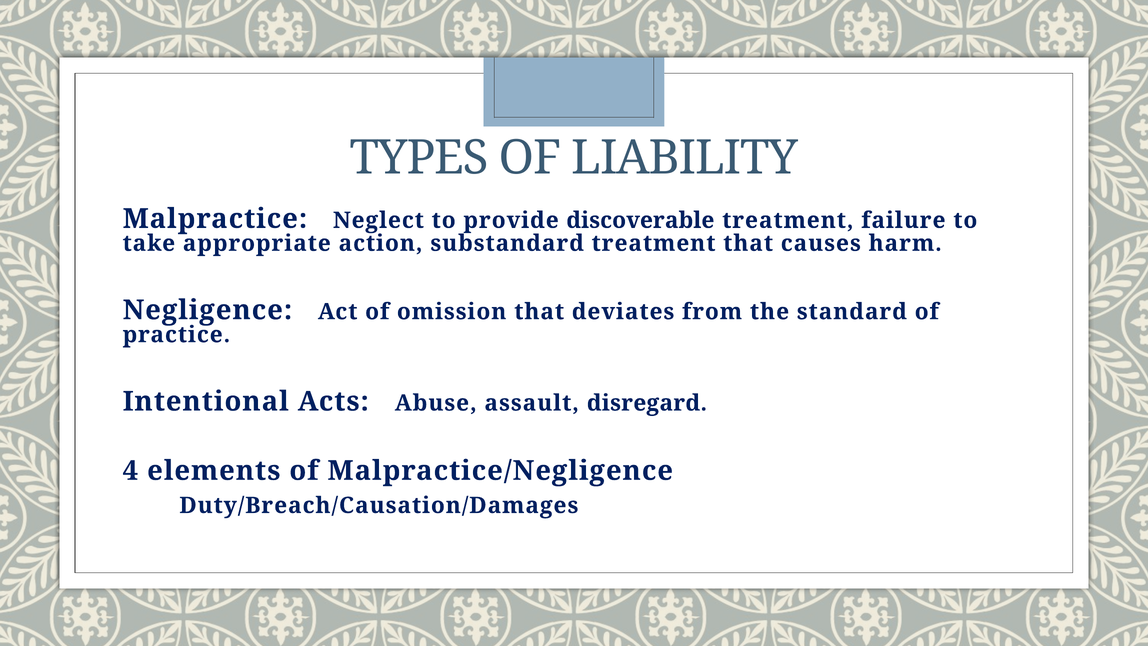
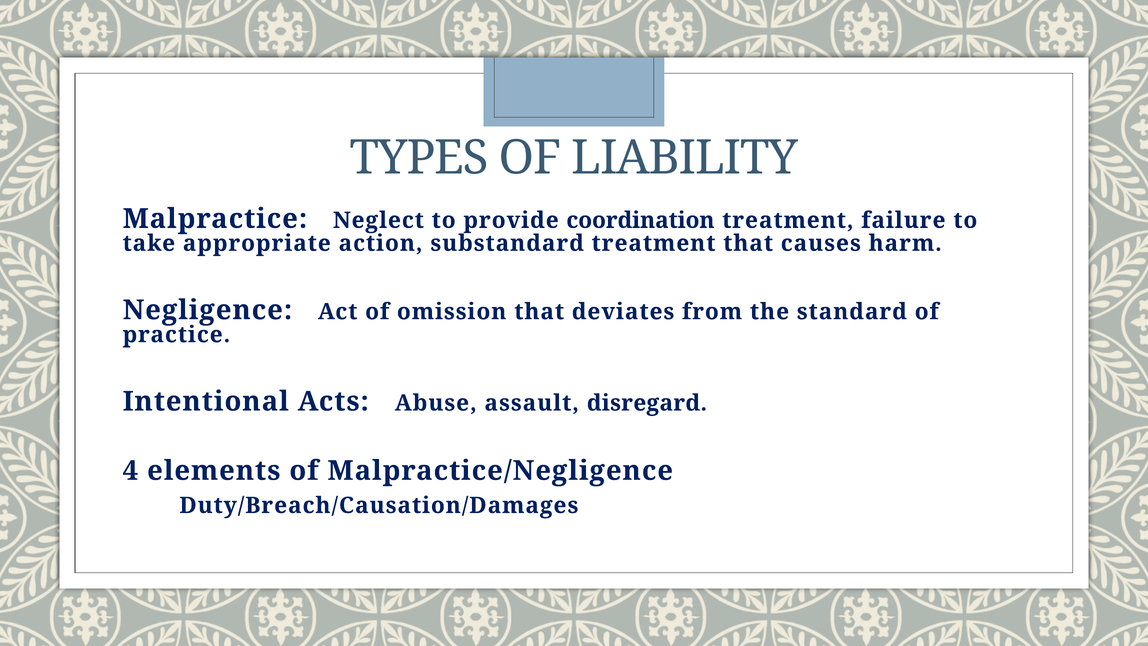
discoverable: discoverable -> coordination (640, 220)
